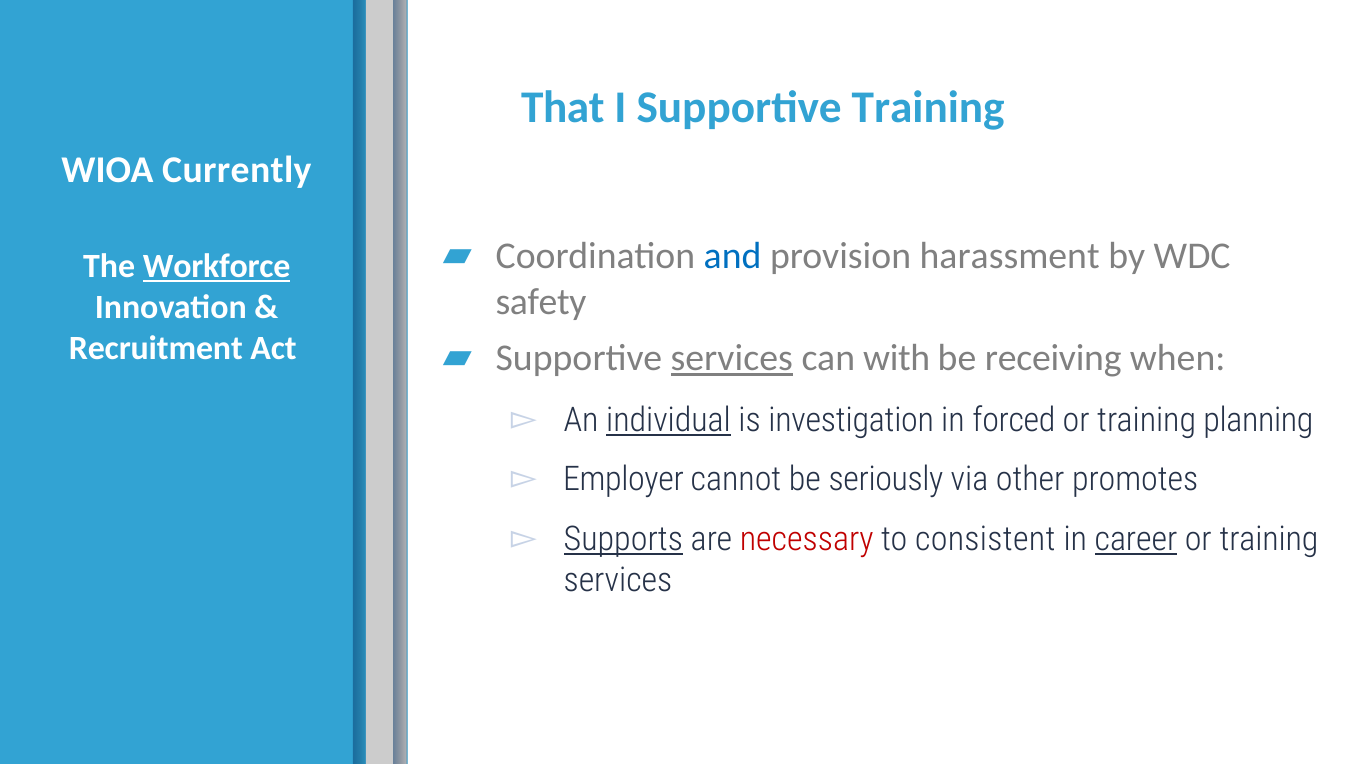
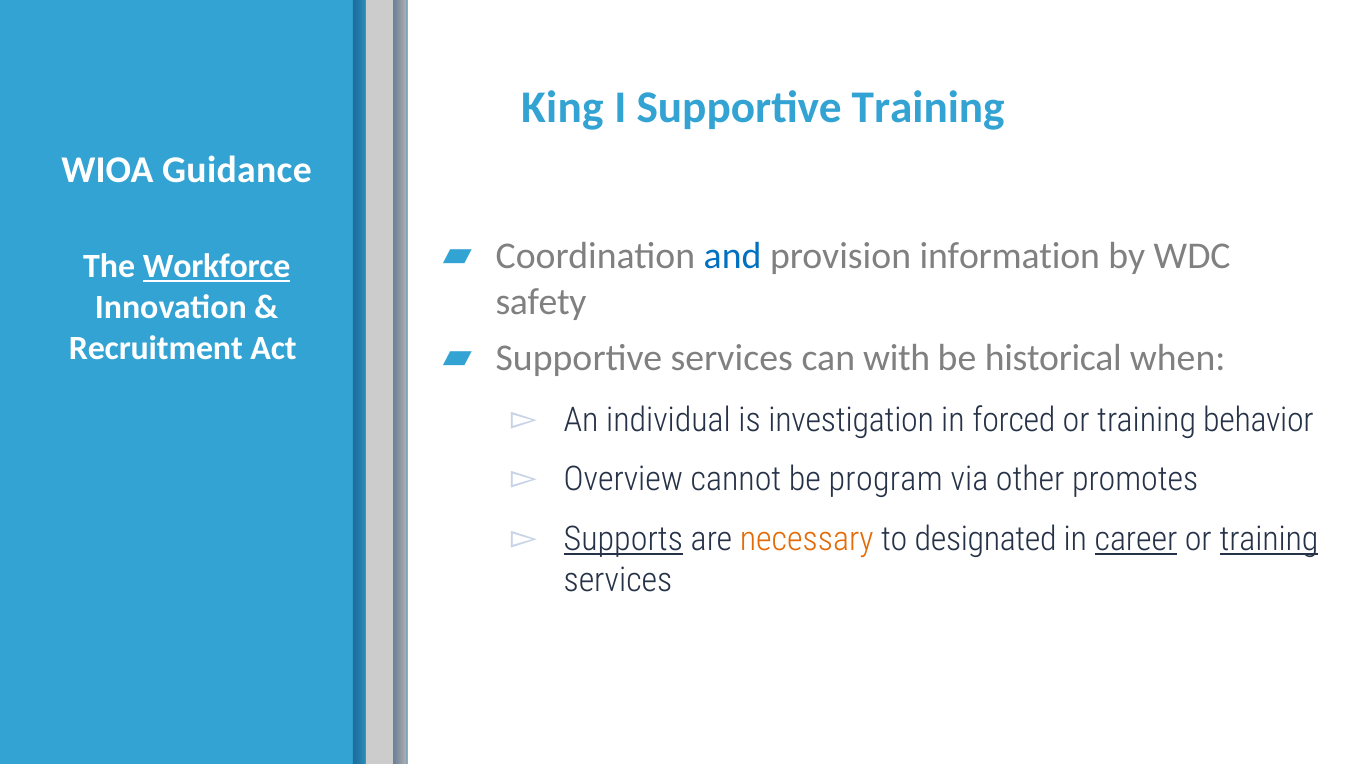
That: That -> King (562, 108)
Currently: Currently -> Guidance (237, 170)
harassment: harassment -> information (1010, 256)
services underline: present -> none (732, 358)
receiving: receiving -> historical (1053, 358)
individual underline: present -> none (668, 420)
planning: planning -> behavior (1258, 420)
Employer: Employer -> Overview (623, 480)
seriously: seriously -> program (886, 480)
necessary colour: red -> orange (807, 539)
consistent: consistent -> designated (986, 539)
training underline: none -> present (1269, 539)
